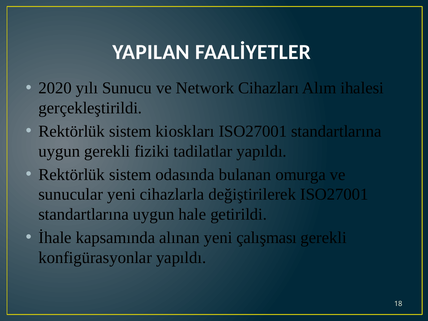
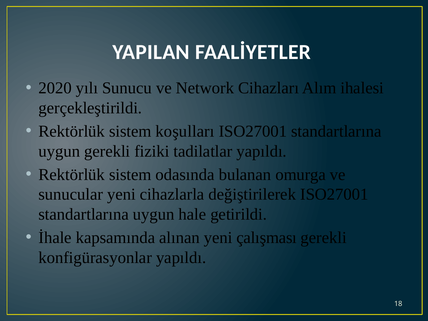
kioskları: kioskları -> koşulları (185, 131)
